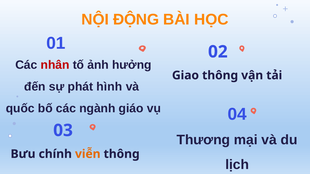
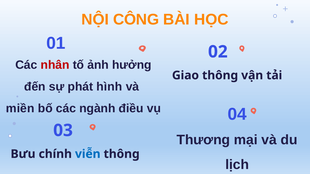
ĐỘNG: ĐỘNG -> CÔNG (136, 19)
quốc: quốc -> miền (20, 109)
giáo: giáo -> điều (131, 109)
viễn colour: orange -> blue (88, 154)
